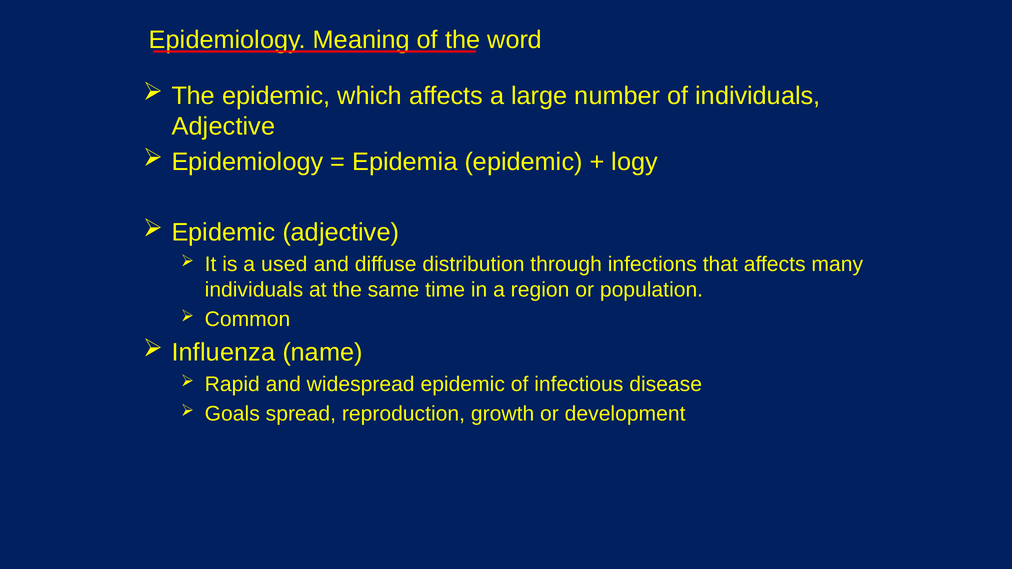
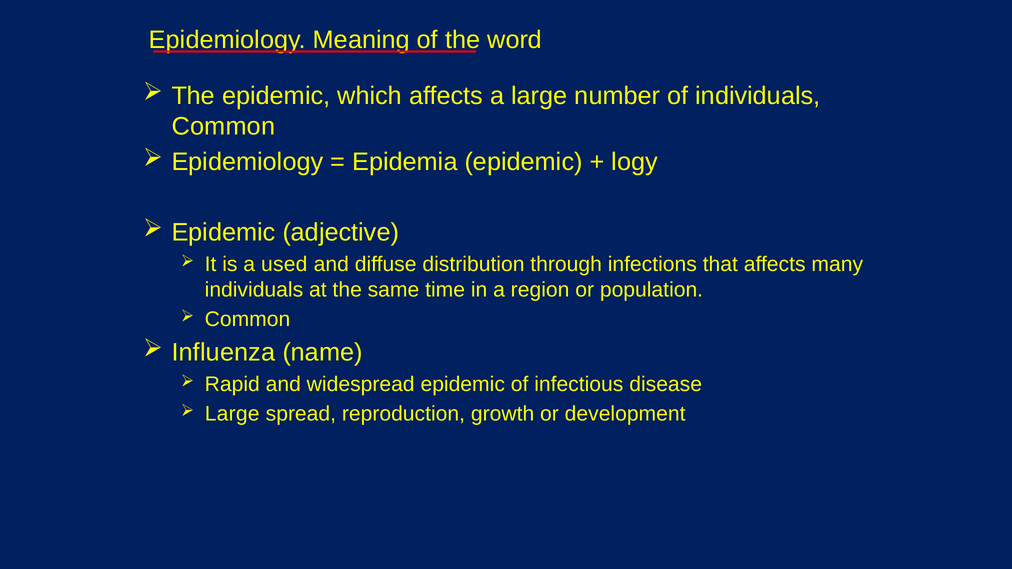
Adjective: Adjective -> Common (223, 126)
Goals: Goals -> Large (232, 414)
